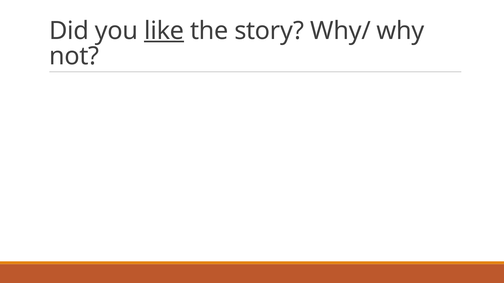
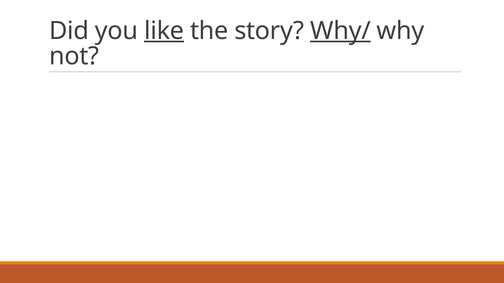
Why/ underline: none -> present (340, 31)
